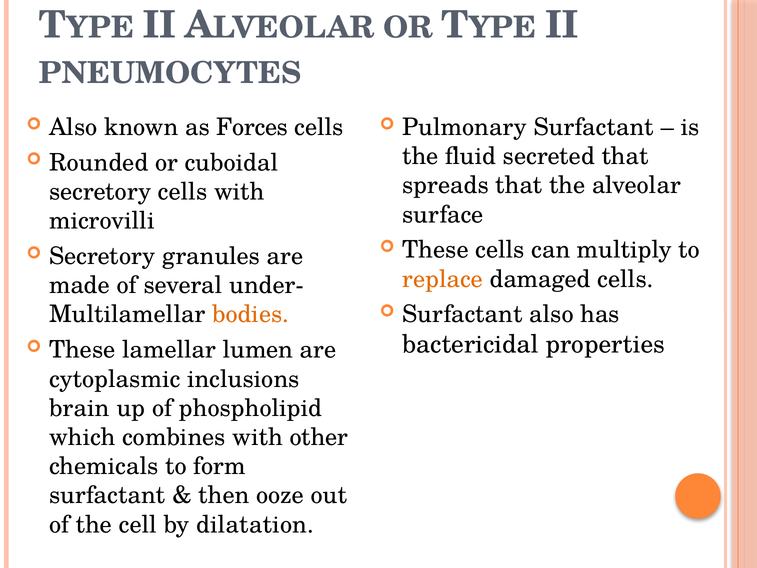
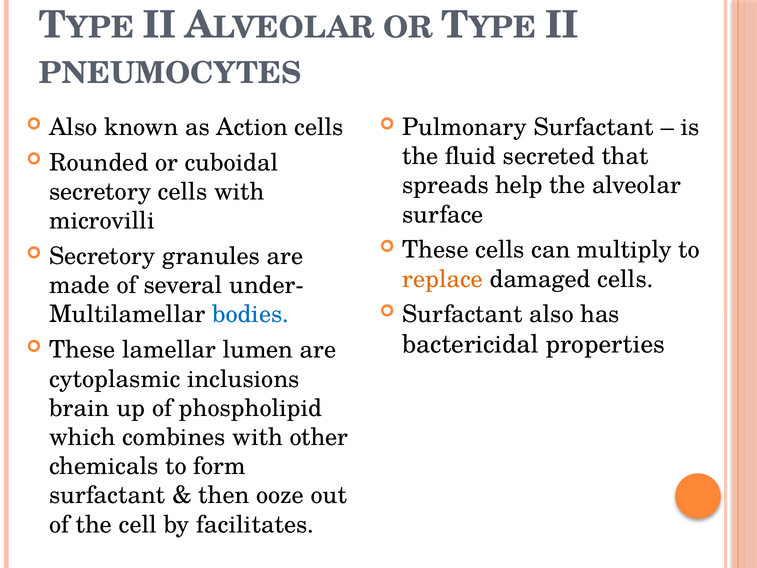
Forces: Forces -> Action (252, 127)
spreads that: that -> help (519, 185)
bodies colour: orange -> blue (251, 314)
dilatation: dilatation -> facilitates (255, 524)
